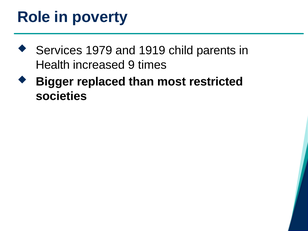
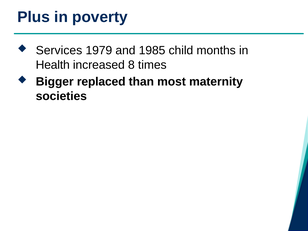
Role: Role -> Plus (34, 17)
1919: 1919 -> 1985 (152, 50)
parents: parents -> months (216, 50)
9: 9 -> 8 (131, 65)
restricted: restricted -> maternity (216, 82)
